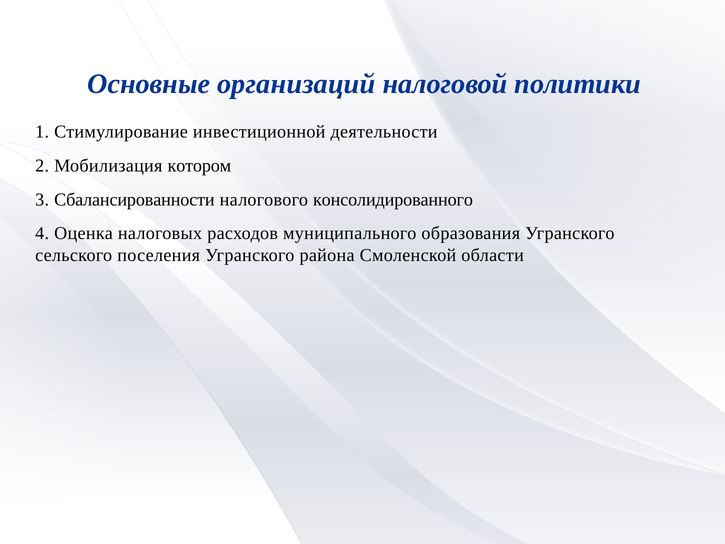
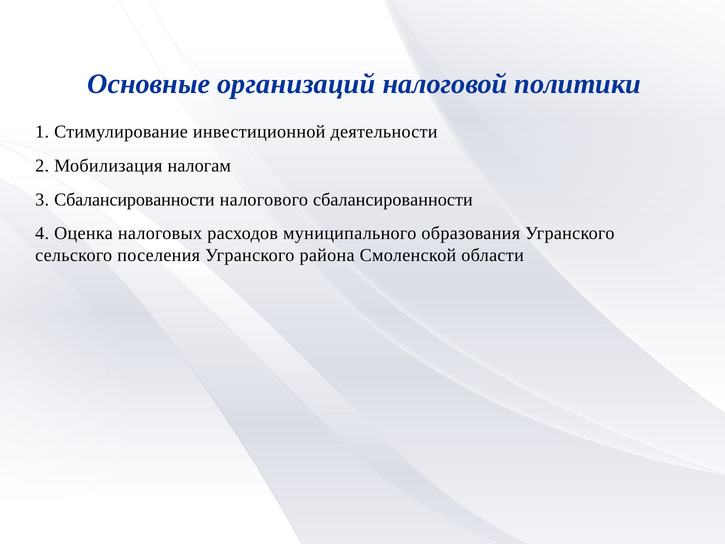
котором: котором -> налогам (199, 166)
налогового консолидированного: консолидированного -> сбалансированности (393, 199)
